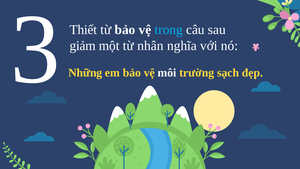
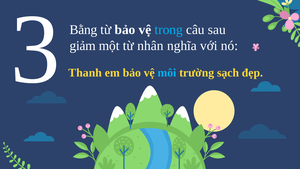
Những: Những -> Thanh (85, 73)
môi colour: white -> light blue (167, 73)
Thiết: Thiết -> Bằng (83, 30)
